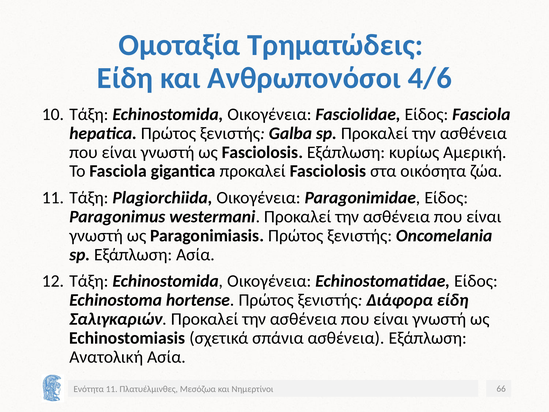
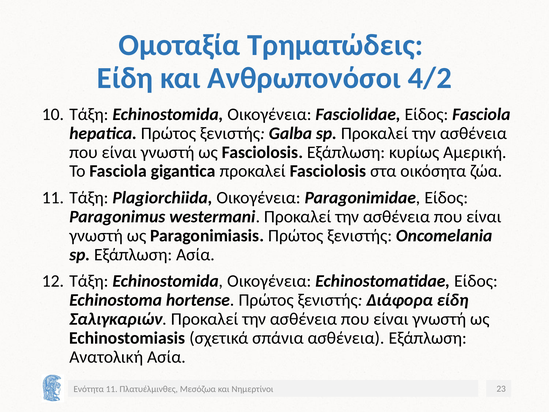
4/6: 4/6 -> 4/2 (430, 78)
66: 66 -> 23 (501, 389)
